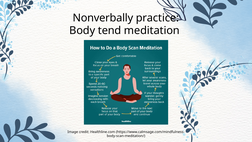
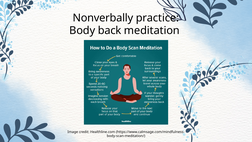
tend: tend -> back (110, 30)
